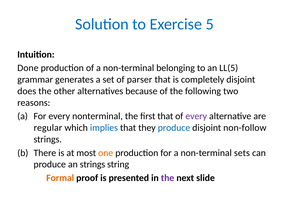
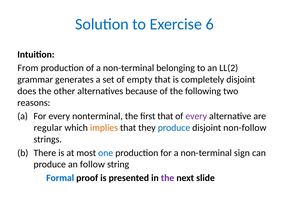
5: 5 -> 6 (210, 24)
Done: Done -> From (28, 68)
LL(5: LL(5 -> LL(2 (229, 68)
parser: parser -> empty (140, 79)
implies colour: blue -> orange (104, 128)
one colour: orange -> blue (106, 153)
sets: sets -> sign (242, 153)
an strings: strings -> follow (92, 164)
Formal colour: orange -> blue (60, 178)
